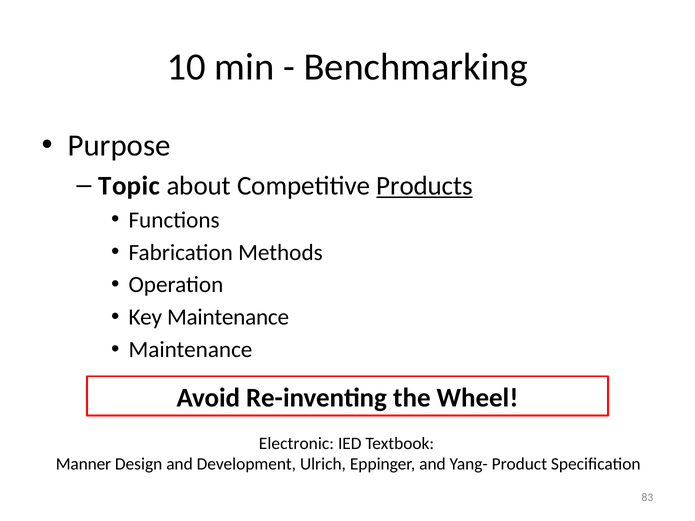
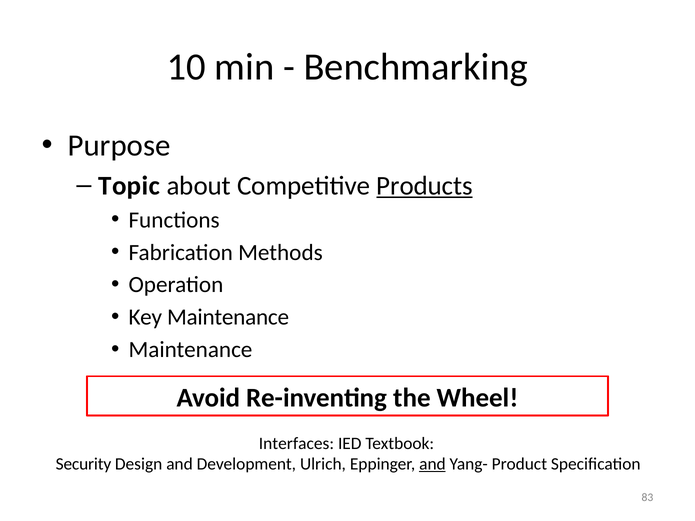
Electronic: Electronic -> Interfaces (296, 444)
Manner: Manner -> Security (83, 464)
and underline: none -> present (432, 464)
